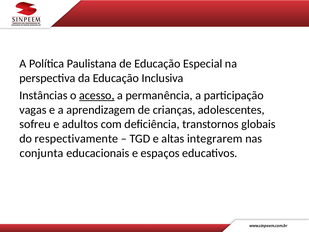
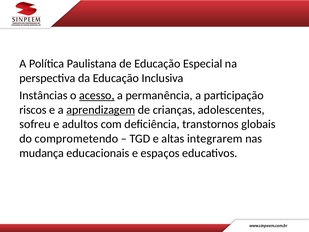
vagas: vagas -> riscos (33, 110)
aprendizagem underline: none -> present (101, 110)
respectivamente: respectivamente -> comprometendo (76, 139)
conjunta: conjunta -> mudança (42, 153)
